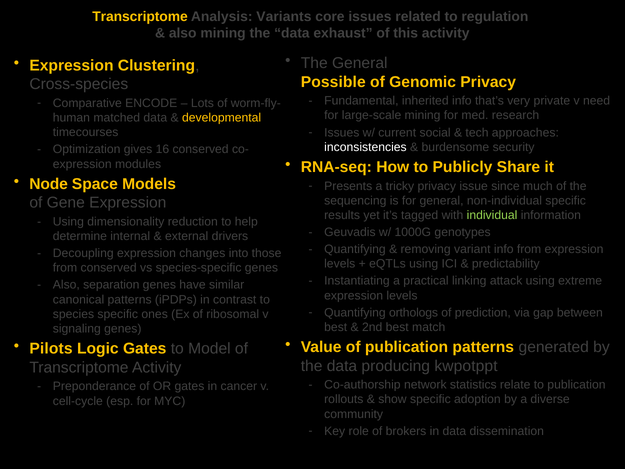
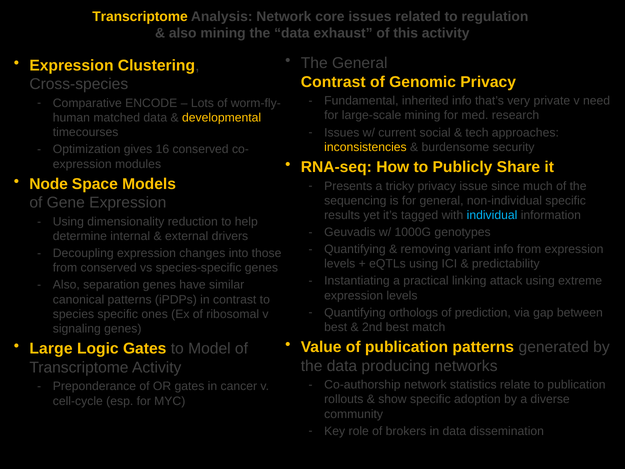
Analysis Variants: Variants -> Network (284, 17)
Possible: Possible -> Contrast (333, 82)
inconsistencies colour: white -> yellow (365, 147)
individual colour: light green -> light blue (492, 215)
Pilots: Pilots -> Large (51, 349)
kwpotppt: kwpotppt -> networks (466, 366)
